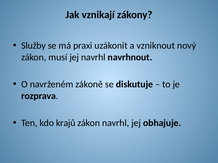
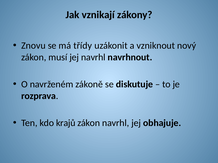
Služby: Služby -> Znovu (33, 46)
praxi: praxi -> třídy (83, 46)
